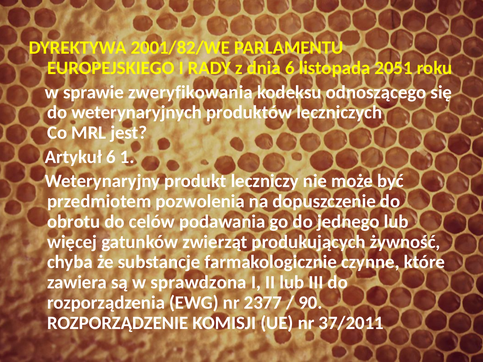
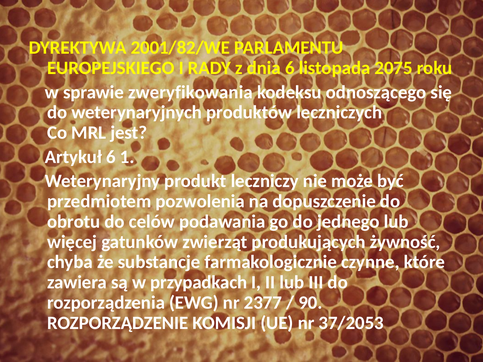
2051: 2051 -> 2075 (394, 68)
sprawdzona: sprawdzona -> przypadkach (199, 283)
37/2011: 37/2011 -> 37/2053 (351, 323)
